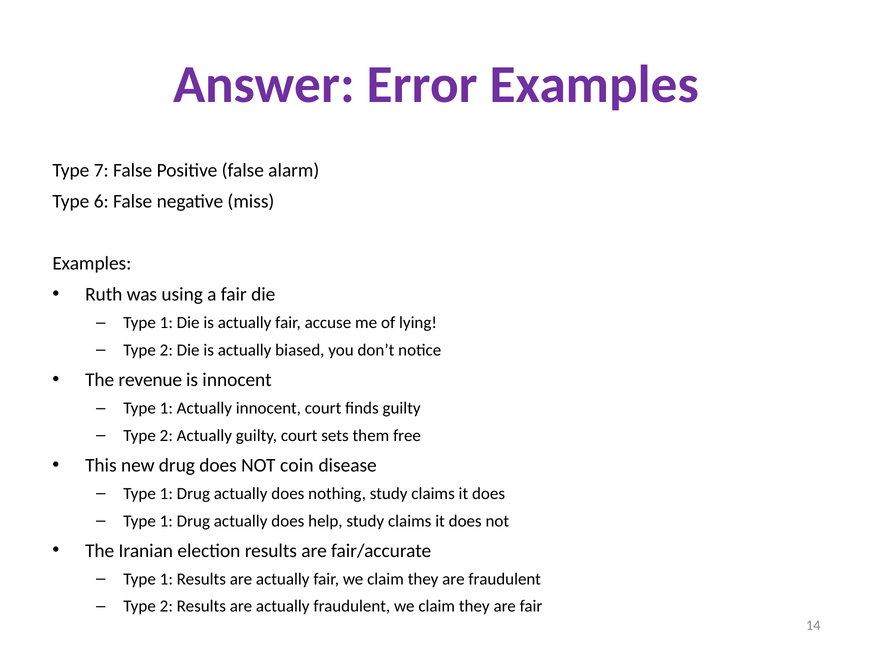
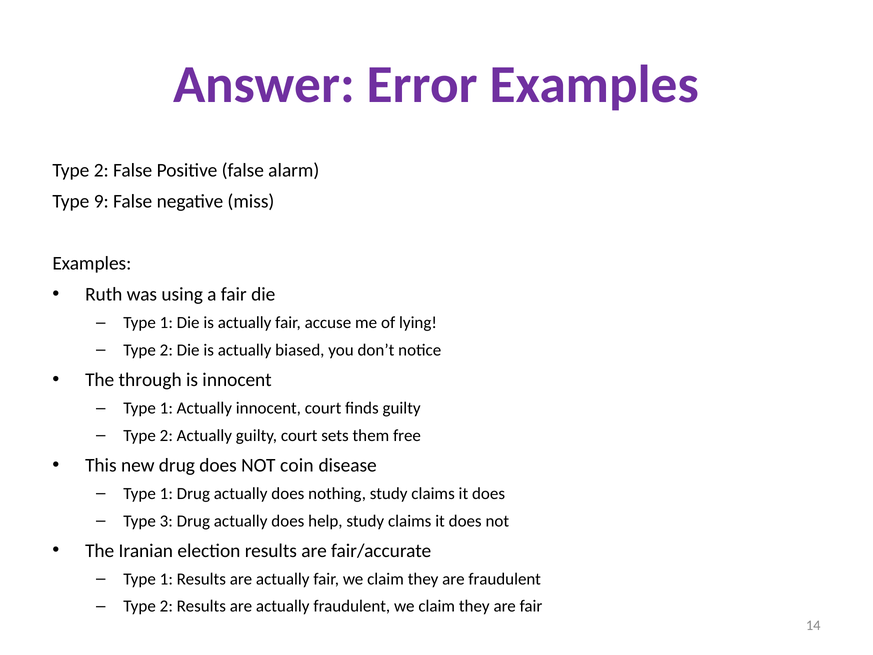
7: 7 -> 2 (101, 170)
6: 6 -> 9 (101, 201)
revenue: revenue -> through (150, 380)
1: 1 -> 3 (166, 521)
